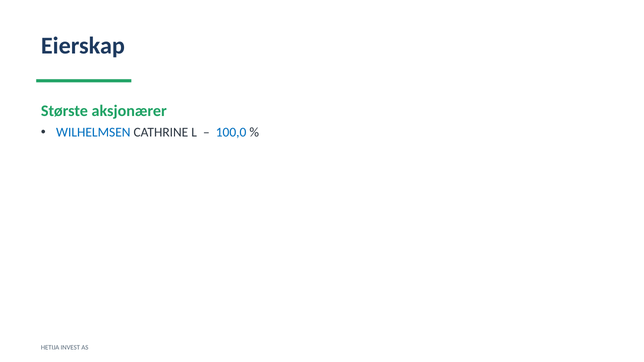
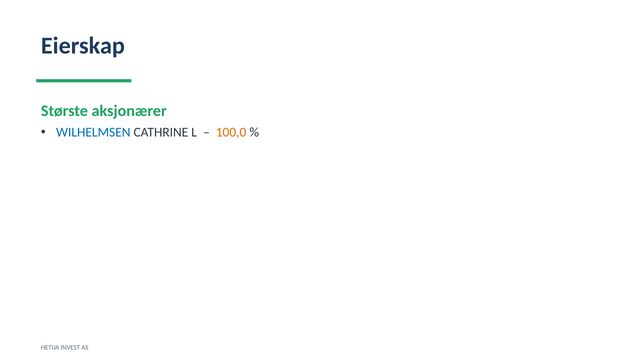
100,0 colour: blue -> orange (231, 132)
